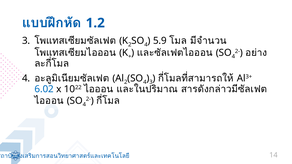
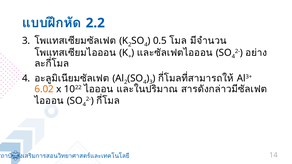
1.2: 1.2 -> 2.2 (95, 23)
5.9: 5.9 -> 0.5 (160, 41)
6.02 colour: blue -> orange (44, 89)
